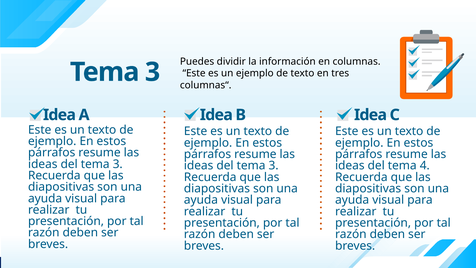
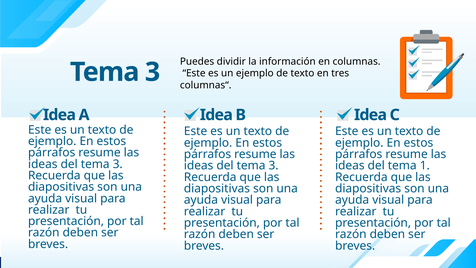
4: 4 -> 1 (425, 166)
